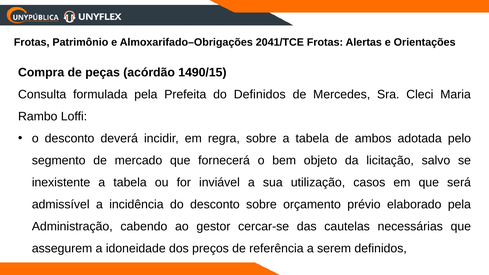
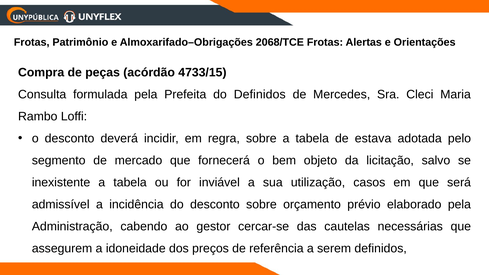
2041/TCE: 2041/TCE -> 2068/TCE (280, 42)
1490/15: 1490/15 -> 4733/15 (202, 73)
ambos: ambos -> estava (373, 139)
